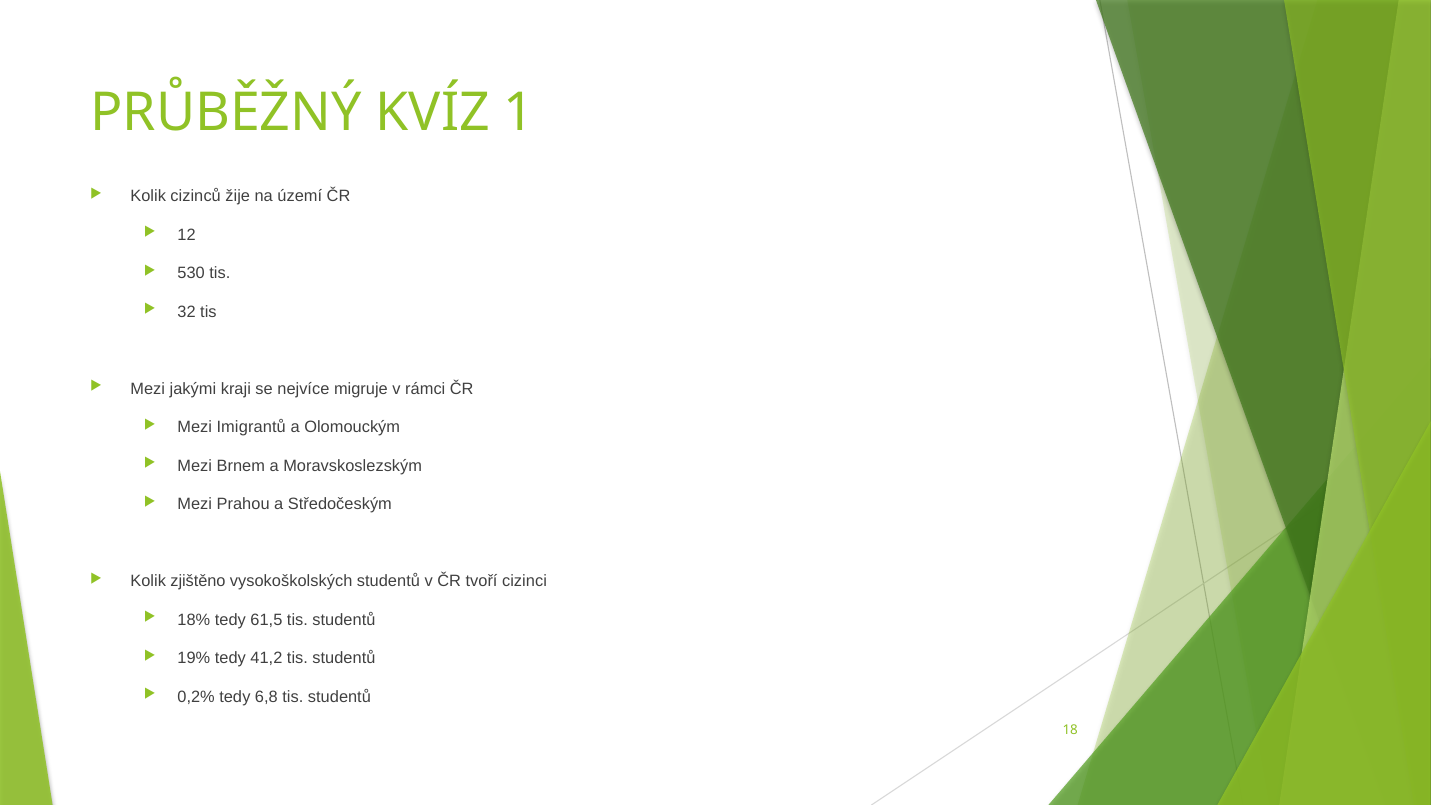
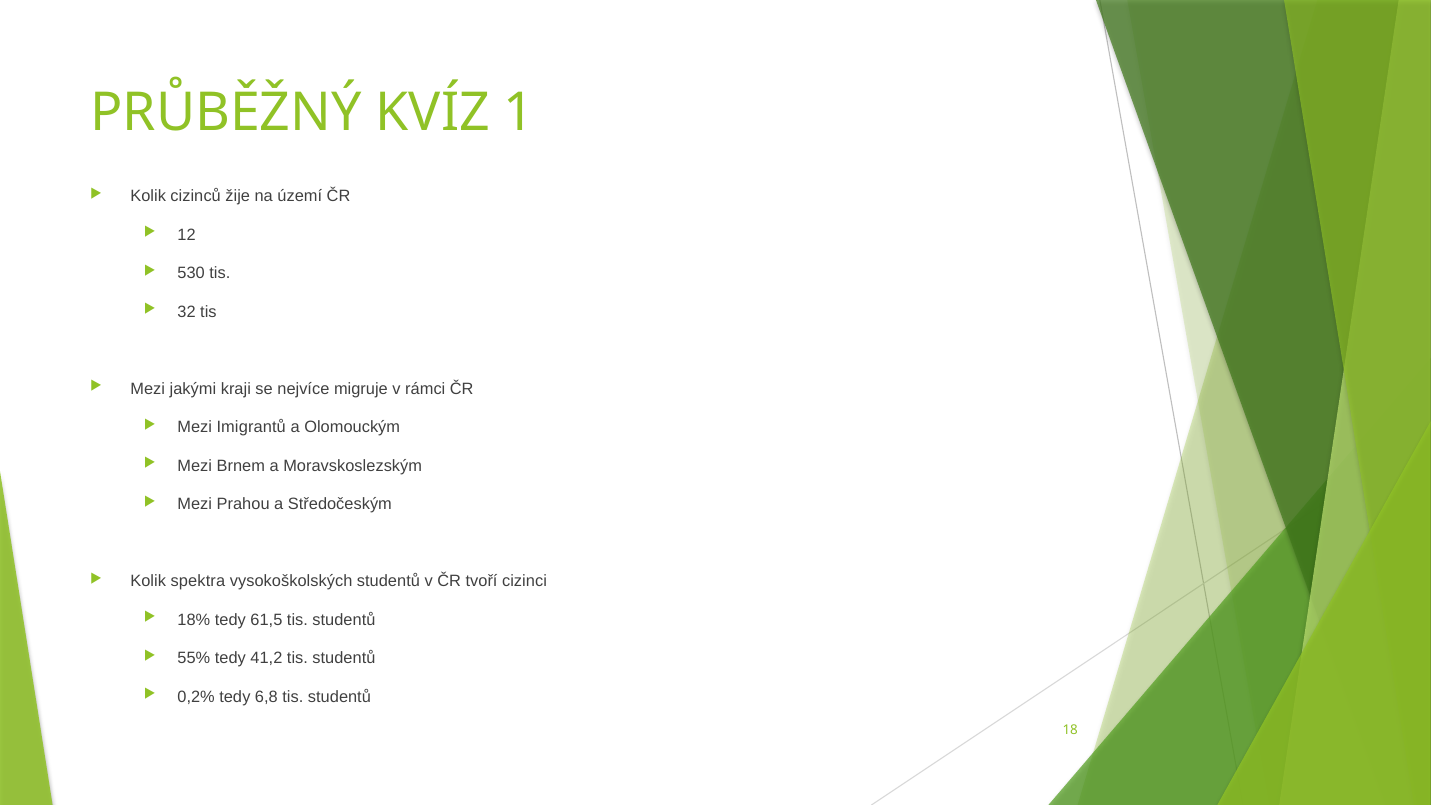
zjištěno: zjištěno -> spektra (198, 581)
19%: 19% -> 55% (194, 658)
